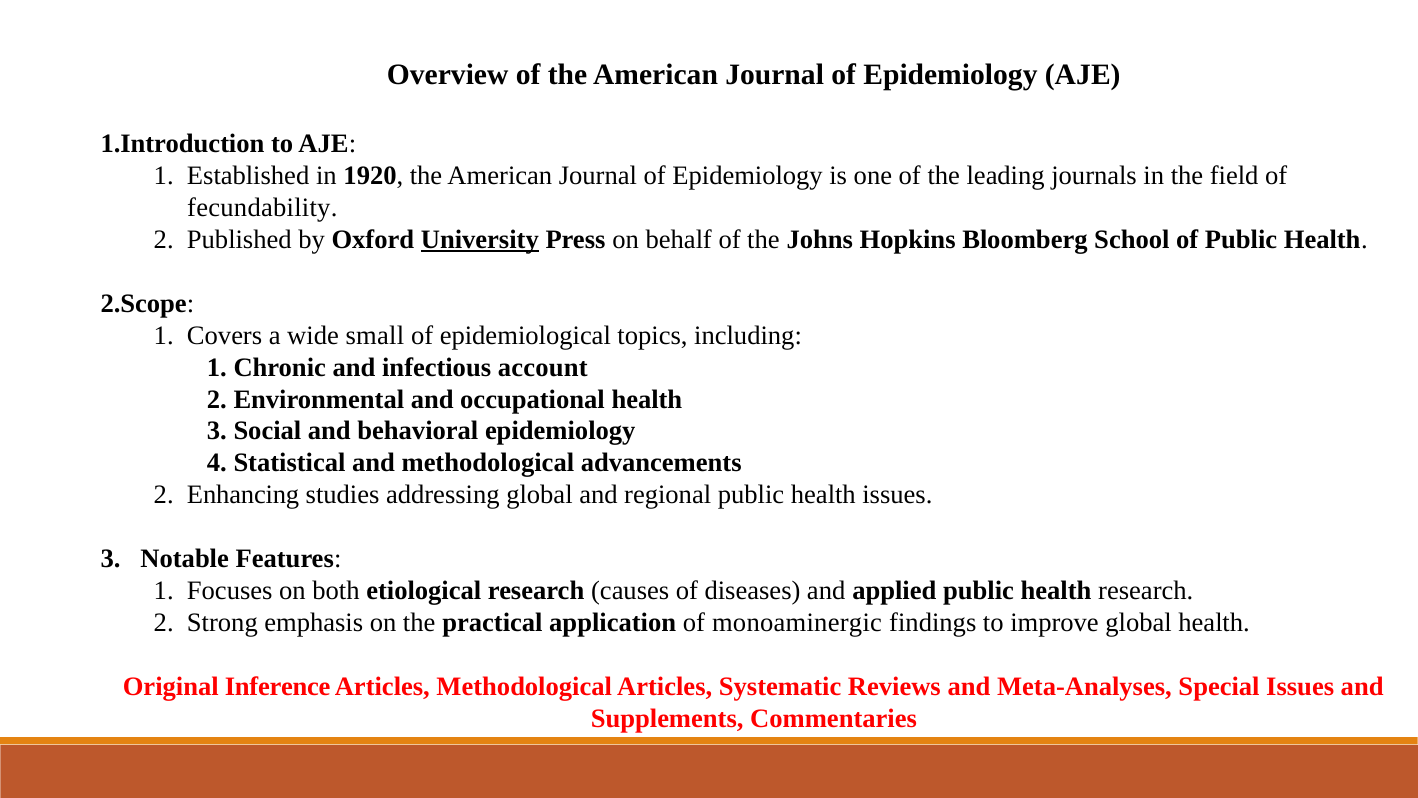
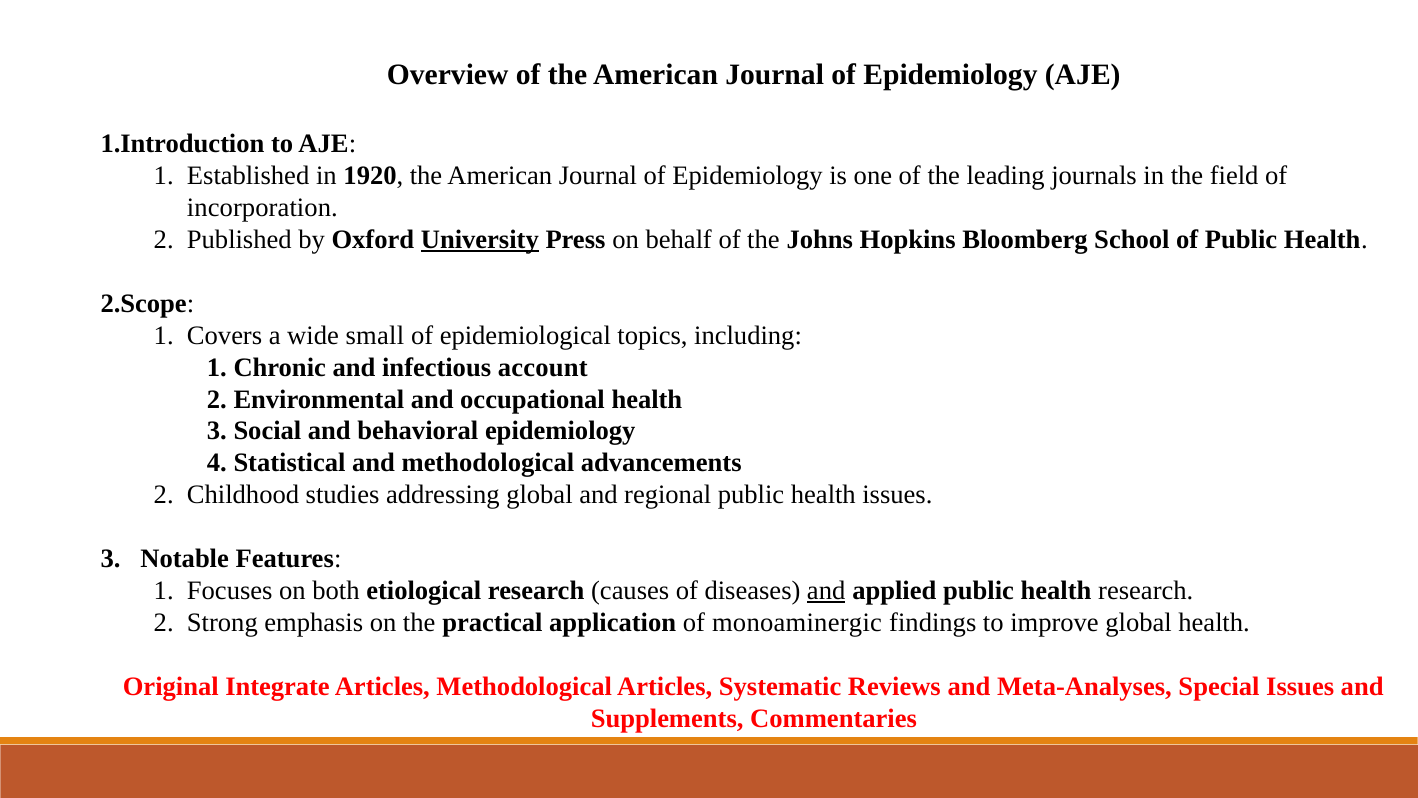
fecundability: fecundability -> incorporation (262, 208)
Enhancing: Enhancing -> Childhood (243, 495)
and underline: none -> present (826, 591)
Inference: Inference -> Integrate (277, 686)
